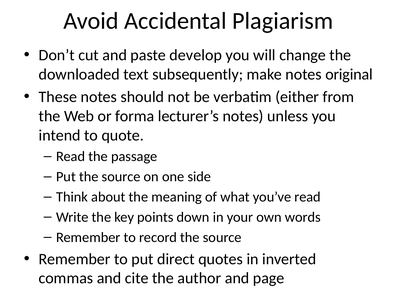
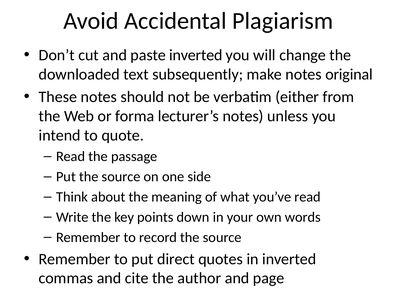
paste develop: develop -> inverted (196, 55)
